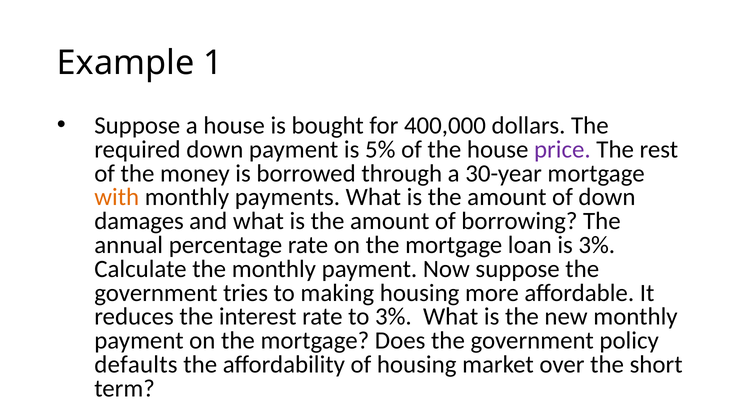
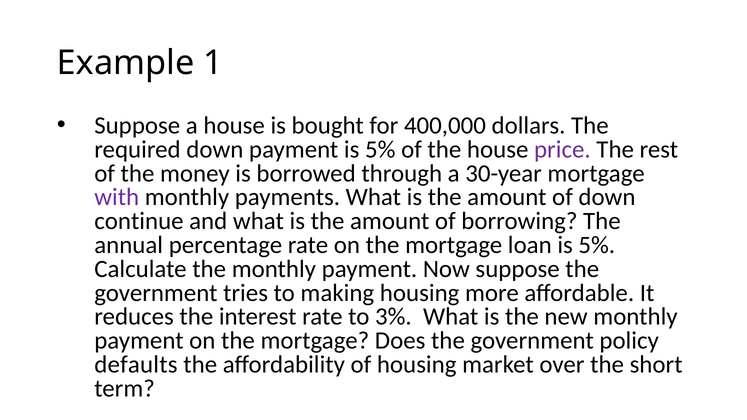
with colour: orange -> purple (117, 197)
damages: damages -> continue (139, 221)
loan is 3%: 3% -> 5% (597, 245)
